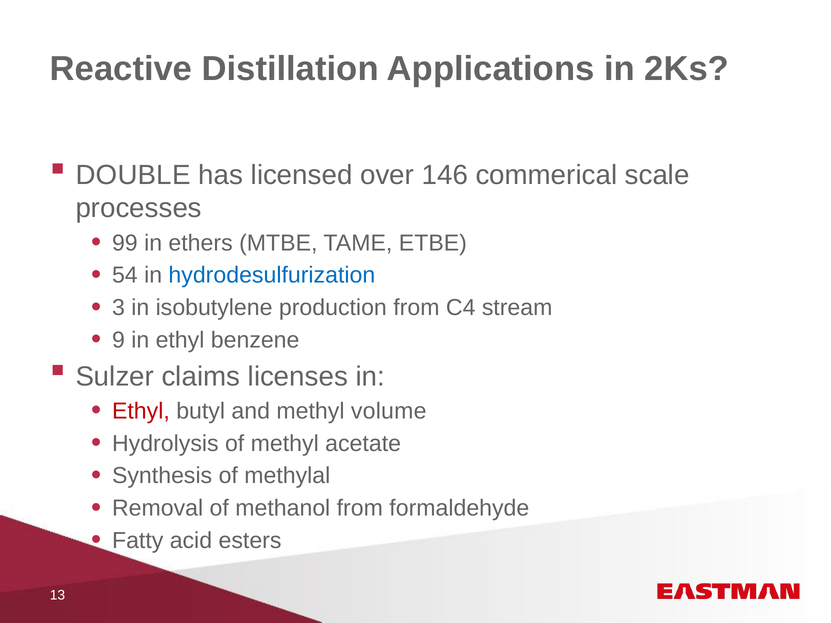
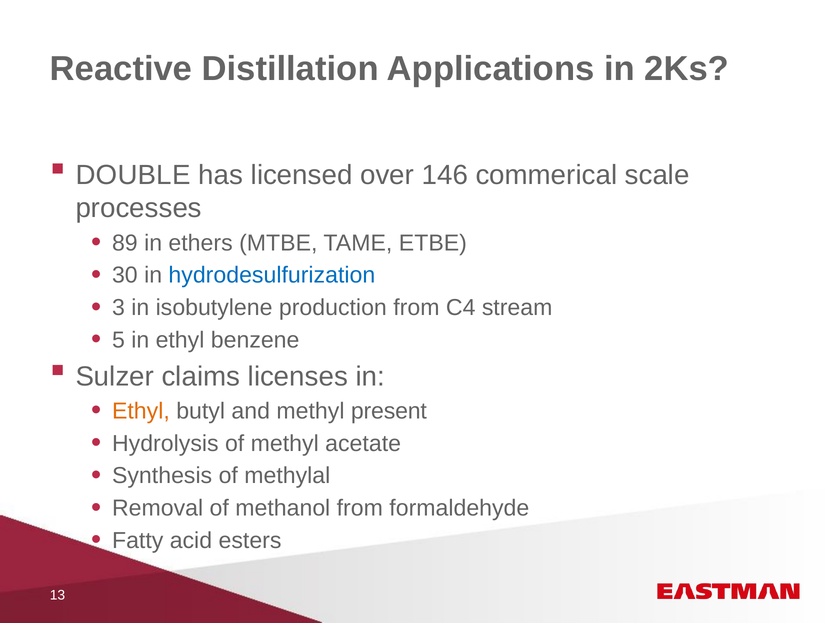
99: 99 -> 89 (125, 243)
54: 54 -> 30 (125, 275)
9: 9 -> 5 (118, 340)
Ethyl colour: red -> orange (141, 411)
volume: volume -> present (389, 411)
